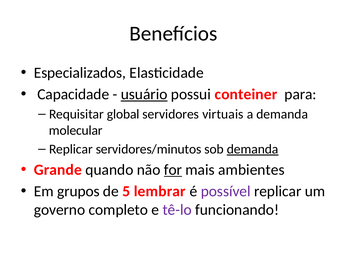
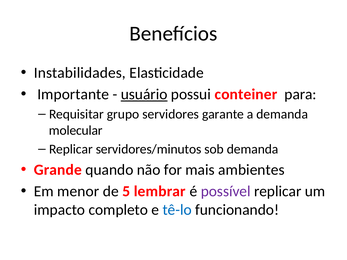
Especializados: Especializados -> Instabilidades (80, 73)
Capacidade: Capacidade -> Importante (73, 94)
global: global -> grupo (123, 114)
virtuais: virtuais -> garante (223, 114)
demanda underline: present -> none (253, 149)
for underline: present -> none (173, 170)
grupos: grupos -> menor (78, 192)
governo: governo -> impacto (59, 210)
tê-lo colour: purple -> blue (177, 210)
